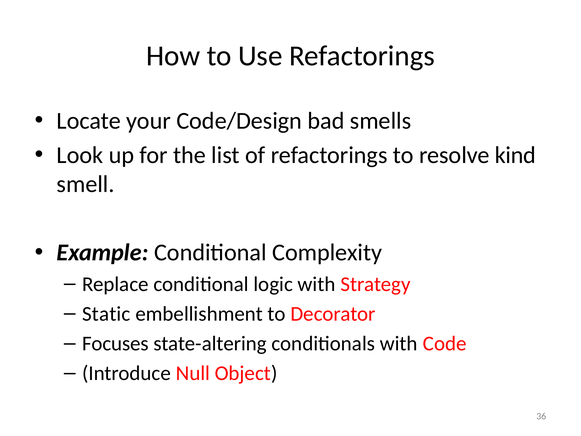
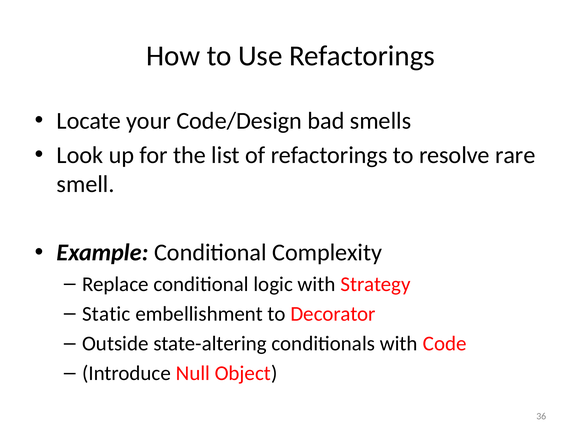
kind: kind -> rare (515, 155)
Focuses: Focuses -> Outside (115, 343)
